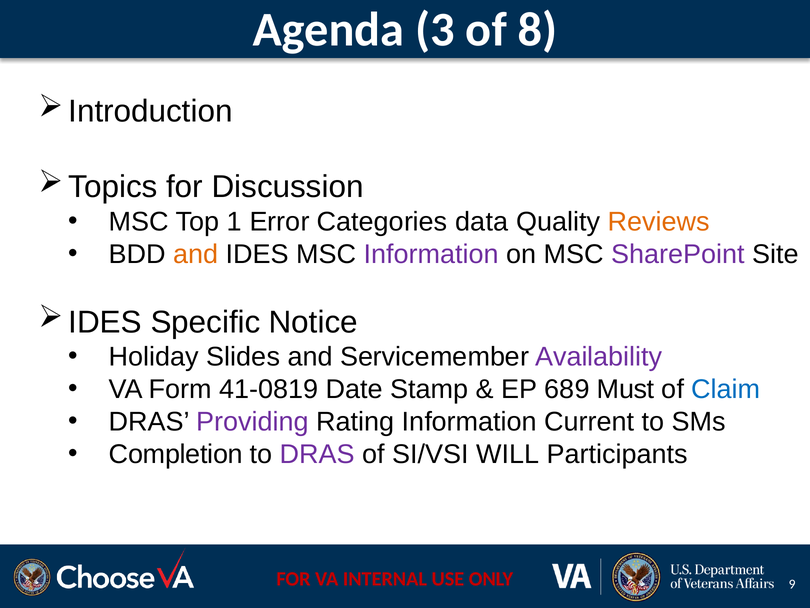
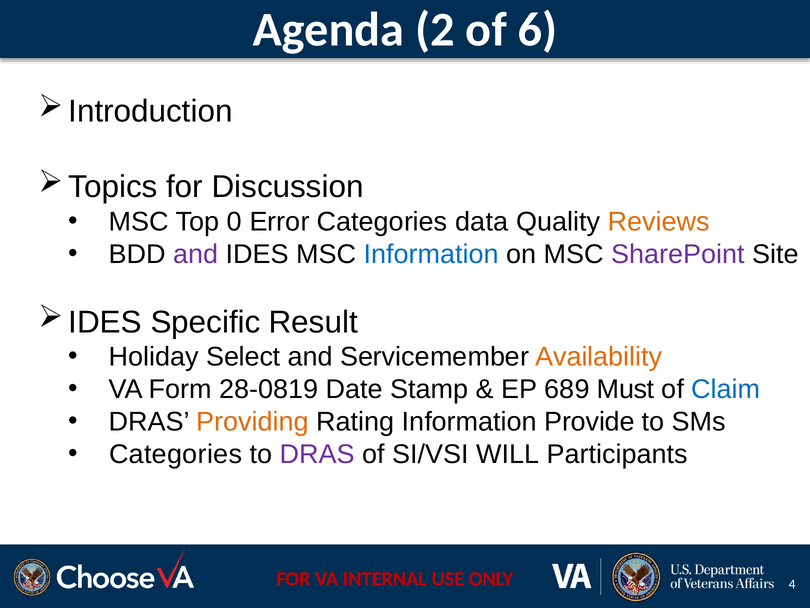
3: 3 -> 2 (435, 30)
8: 8 -> 6 (537, 30)
1: 1 -> 0 (234, 222)
and colour: orange -> purple (196, 254)
Information colour: purple -> blue (431, 254)
Notice: Notice -> Result (313, 322)
Slides: Slides -> Select (243, 357)
Availability colour: purple -> orange (599, 357)
41-0819: 41-0819 -> 28-0819 (269, 389)
Providing colour: purple -> orange (253, 421)
Current: Current -> Provide (589, 421)
Completion: Completion -> Categories (176, 454)
9: 9 -> 4 (792, 584)
